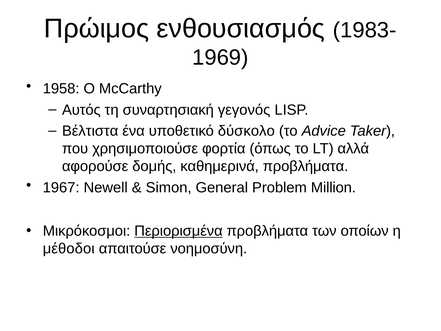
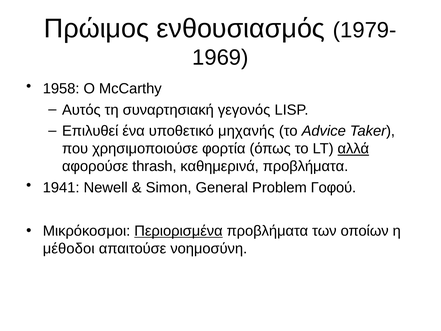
1983-: 1983- -> 1979- (365, 30)
Βέλτιστα: Βέλτιστα -> Επιλυθεί (90, 131)
δύσκολο: δύσκολο -> μηχανής (246, 131)
αλλά underline: none -> present (353, 149)
δομής: δομής -> thrash (154, 166)
1967: 1967 -> 1941 (61, 187)
Μillion: Μillion -> Γοφού (333, 187)
